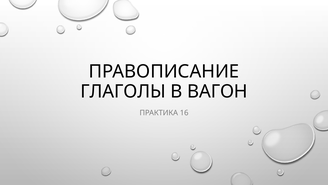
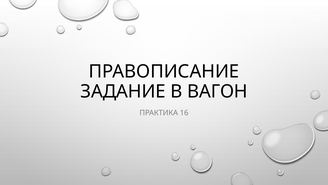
ГЛАГОЛЫ: ГЛАГОЛЫ -> ЗАДАНИЕ (123, 91)
